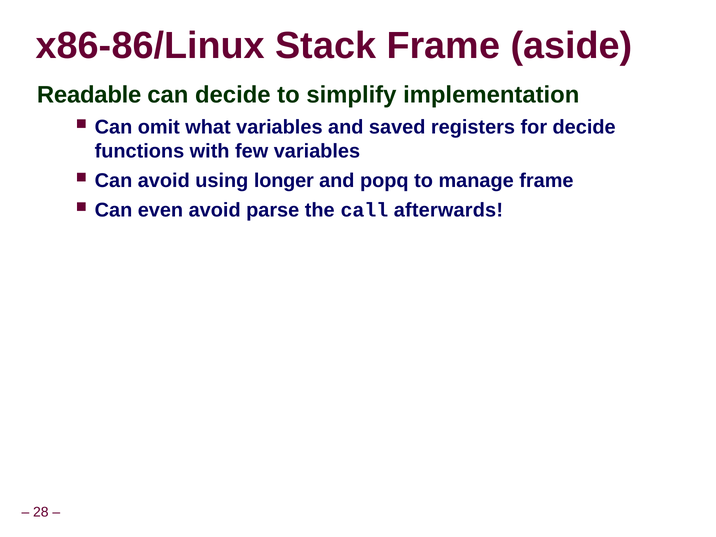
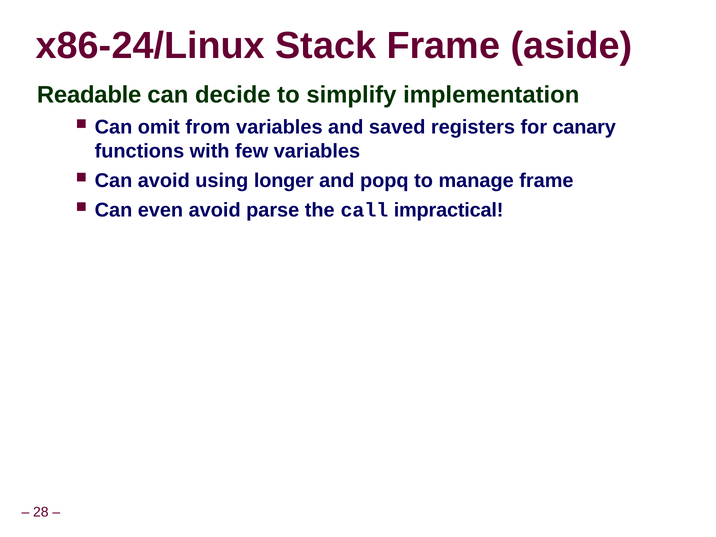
x86-86/Linux: x86-86/Linux -> x86-24/Linux (150, 46)
what: what -> from (208, 127)
for decide: decide -> canary (584, 127)
afterwards: afterwards -> impractical (449, 210)
